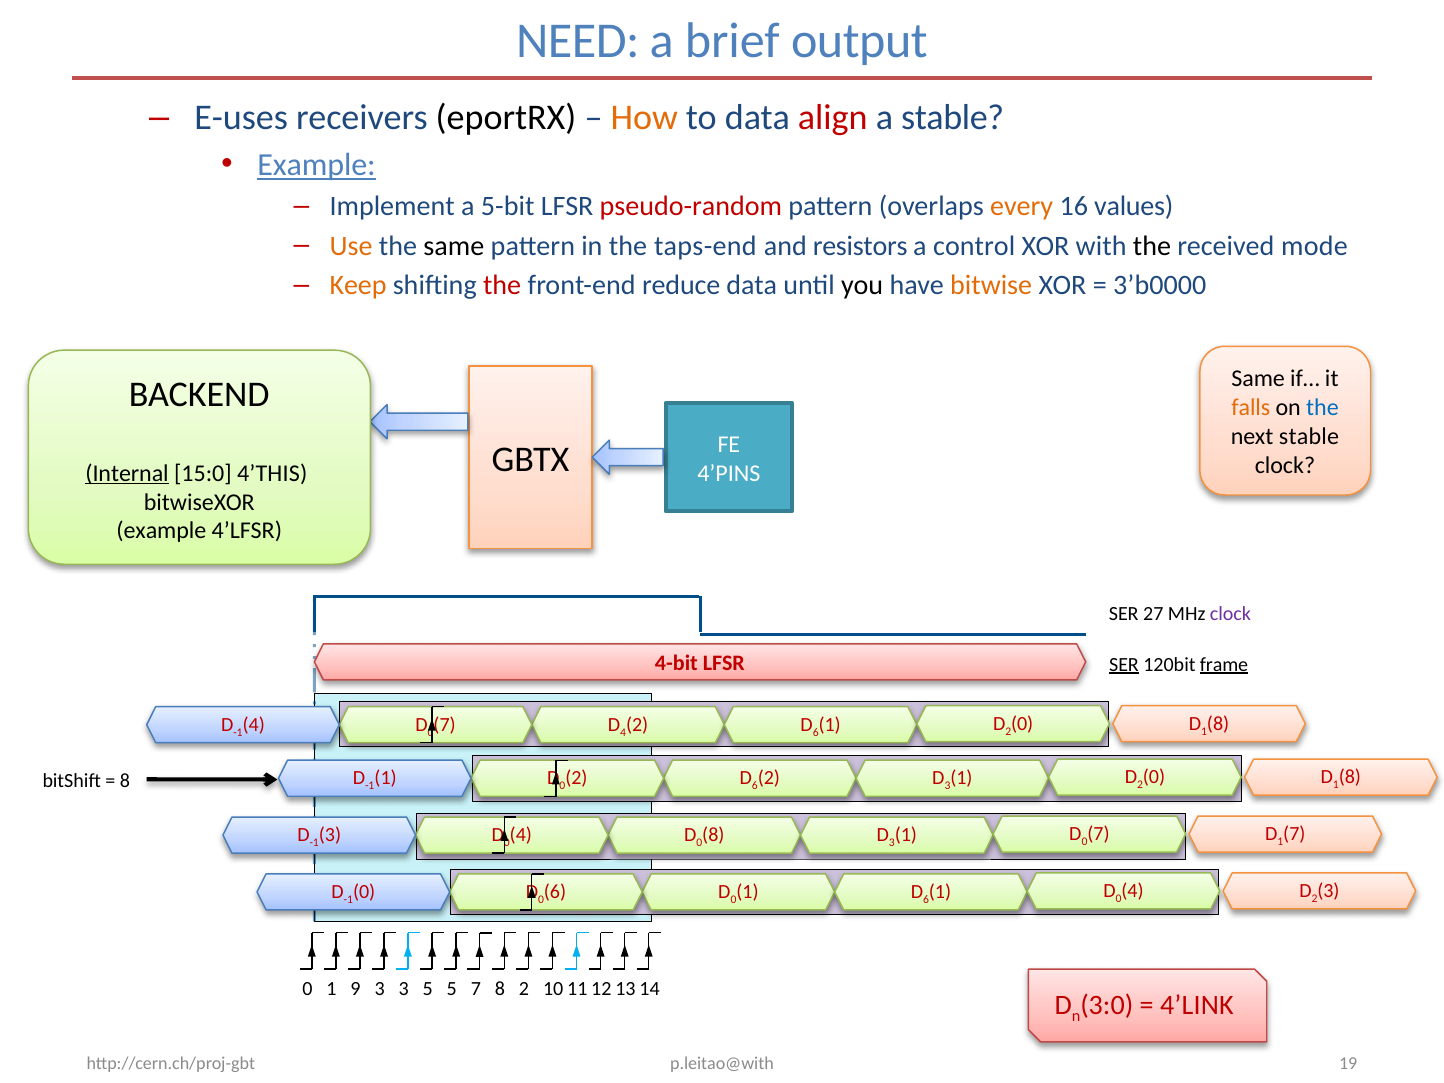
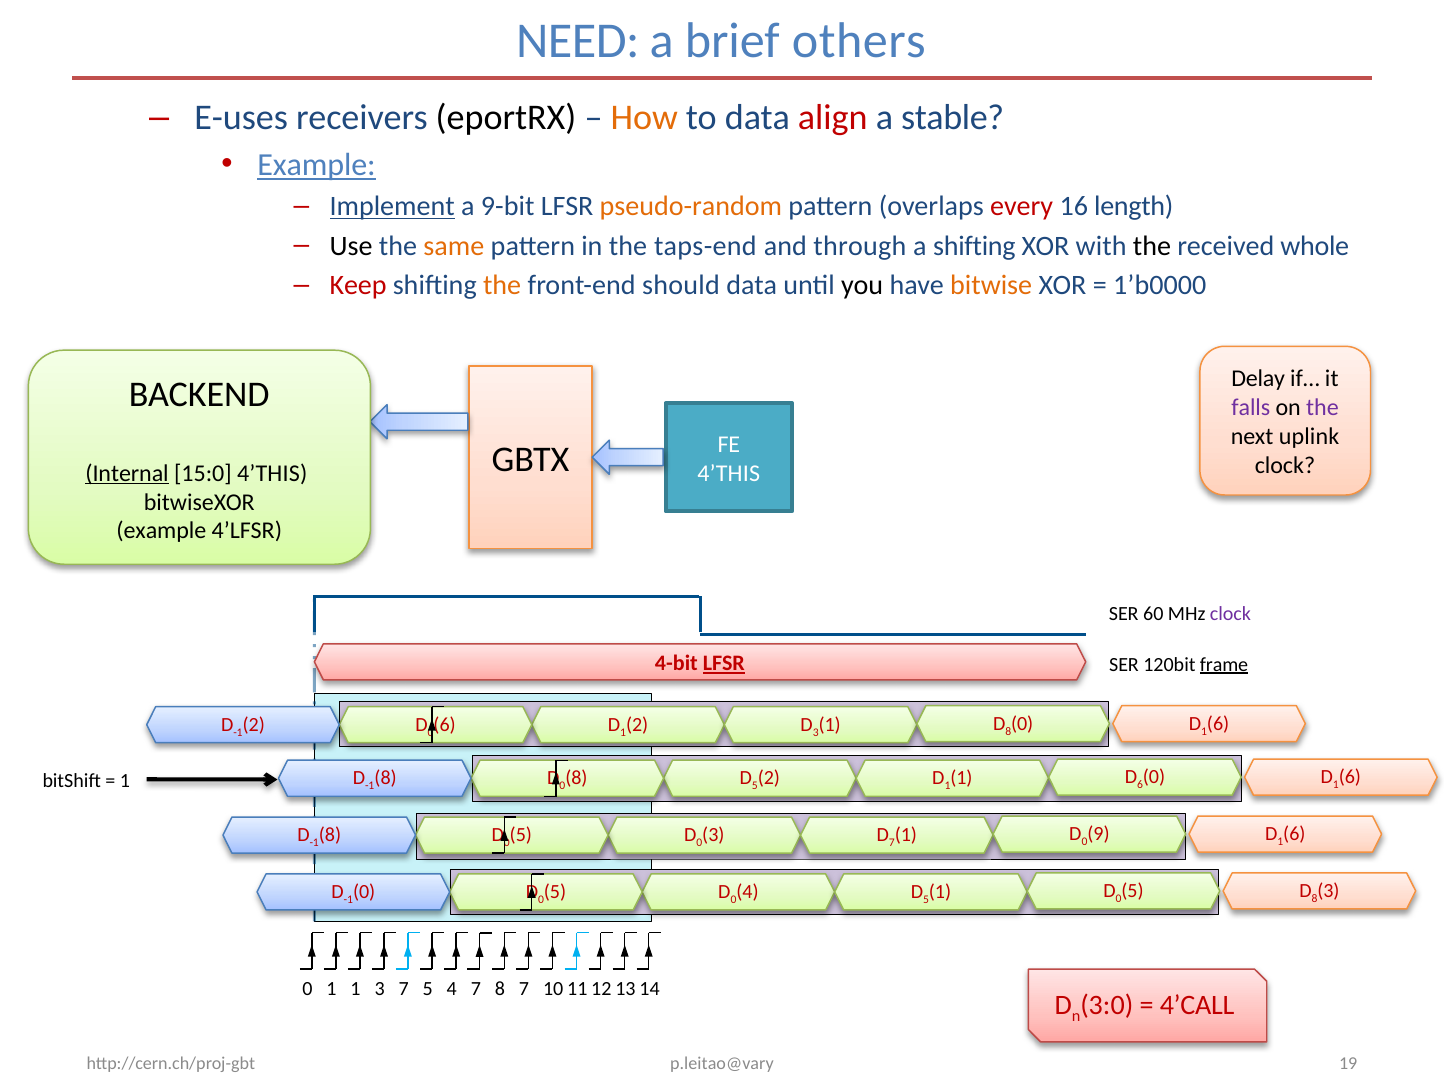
output: output -> others (859, 41)
Implement underline: none -> present (392, 207)
5-bit: 5-bit -> 9-bit (508, 207)
pseudo-random colour: red -> orange (691, 207)
every colour: orange -> red (1022, 207)
values: values -> length (1134, 207)
Use colour: orange -> black (351, 246)
same colour: black -> orange (454, 246)
resistors: resistors -> through (860, 246)
a control: control -> shifting (974, 246)
mode: mode -> whole (1315, 246)
Keep colour: orange -> red (358, 285)
the colour: red -> orange (502, 285)
reduce: reduce -> should (681, 285)
3’b0000: 3’b0000 -> 1’b0000 (1160, 285)
Same: Same -> Delay (1258, 379)
falls colour: orange -> purple (1251, 408)
the colour: blue -> purple (1322, 408)
next stable: stable -> uplink (1309, 437)
4’PINS: 4’PINS -> 4’THIS (729, 473)
27: 27 -> 60 (1153, 614)
LFSR underline: none -> present (724, 663)
SER underline: present -> none (1124, 664)
4: 4 -> 2 (254, 724)
7: 7 -> 6 (445, 724)
4: 4 -> 1 (623, 732)
6: 6 -> 3 (816, 732)
2: 2 -> 8 (1008, 731)
8: 8 -> 6 (1218, 723)
1: 1 -> 8 (386, 778)
0 2: 2 -> 8 (576, 778)
6: 6 -> 5 (755, 786)
3: 3 -> 1 (948, 786)
2: 2 -> 6 (1140, 785)
8: 8 -> 6 (1350, 777)
8: 8 -> 1 (125, 781)
3: 3 -> 8 (330, 835)
4: 4 -> 5 (521, 835)
0 8: 8 -> 3 (713, 835)
3: 3 -> 7 (892, 843)
7: 7 -> 9 (1098, 834)
7: 7 -> 6 (1294, 834)
6: 6 -> 5 (555, 892)
1: 1 -> 4 (747, 892)
6: 6 -> 5 (926, 899)
4: 4 -> 5 (1133, 891)
2: 2 -> 8 (1315, 898)
0 1 9: 9 -> 1 (356, 989)
3 3: 3 -> 7 (404, 989)
5 5: 5 -> 4 (452, 989)
8 2: 2 -> 7 (524, 989)
4’LINK: 4’LINK -> 4’CALL (1197, 1005)
p.leitao@with: p.leitao@with -> p.leitao@vary (722, 1064)
